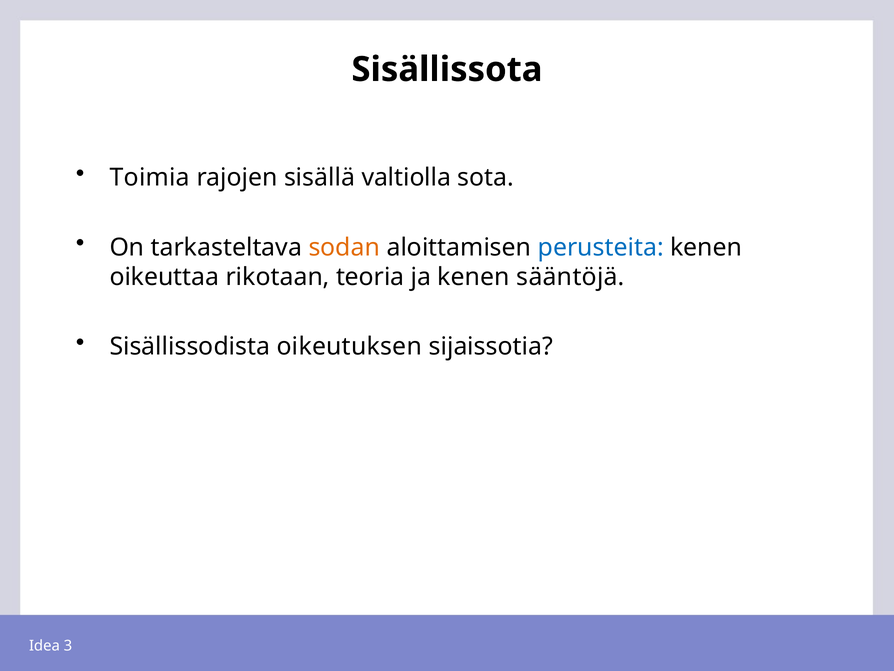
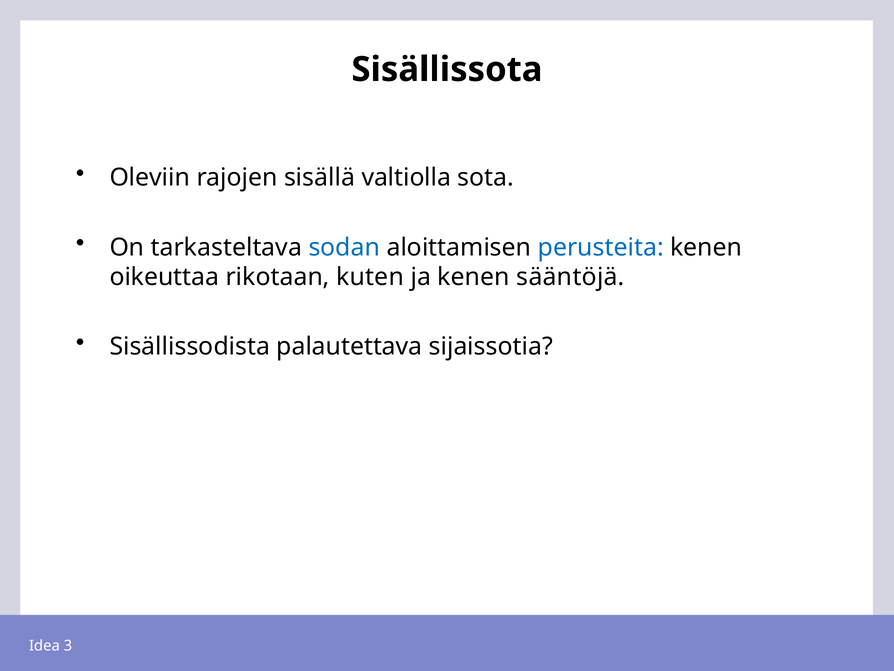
Toimia: Toimia -> Oleviin (150, 178)
sodan colour: orange -> blue (344, 247)
teoria: teoria -> kuten (370, 277)
oikeutuksen: oikeutuksen -> palautettava (349, 346)
